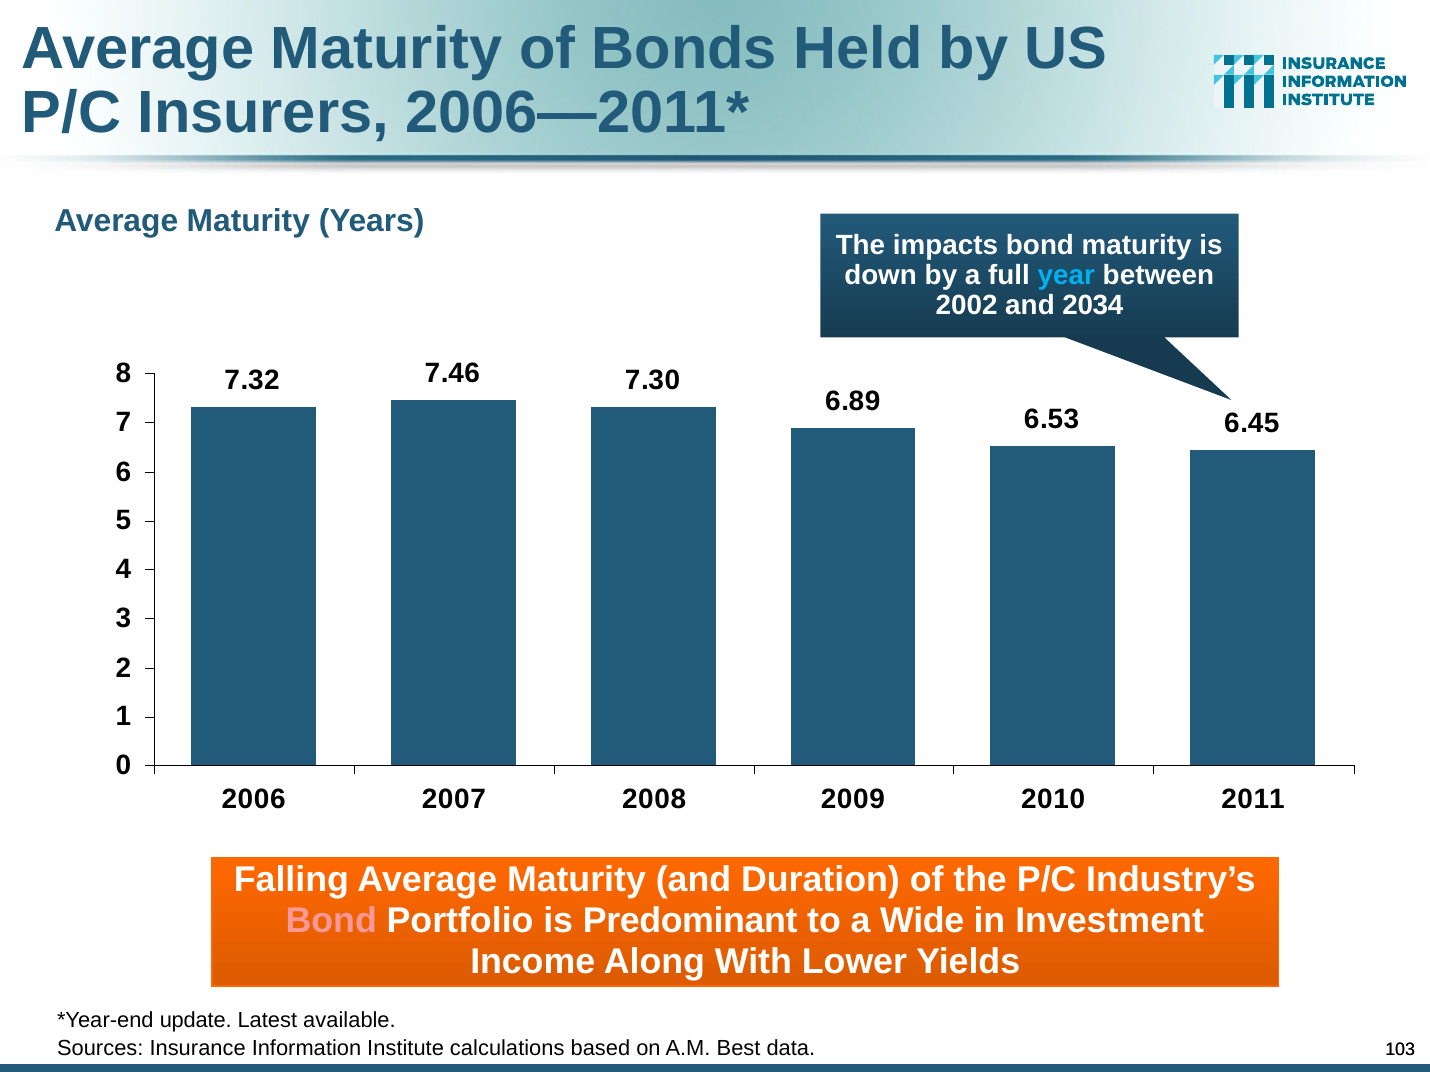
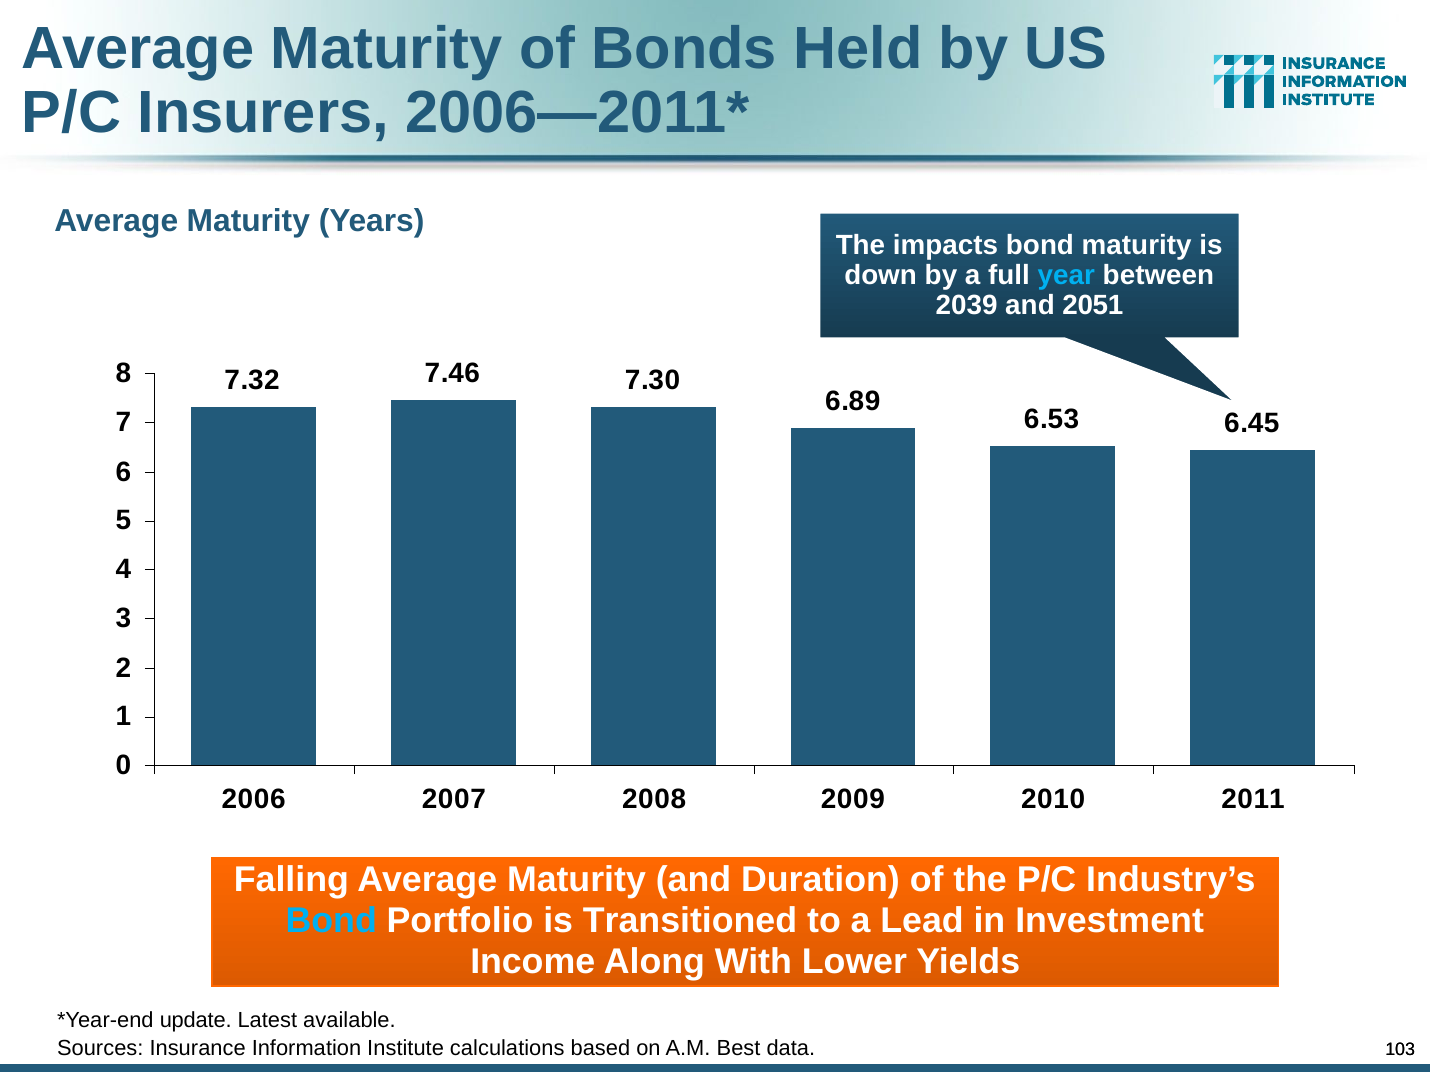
2002: 2002 -> 2039 (967, 306)
2034: 2034 -> 2051 (1093, 306)
Bond colour: pink -> light blue (331, 921)
Predominant: Predominant -> Transitioned (690, 921)
Wide: Wide -> Lead (922, 921)
